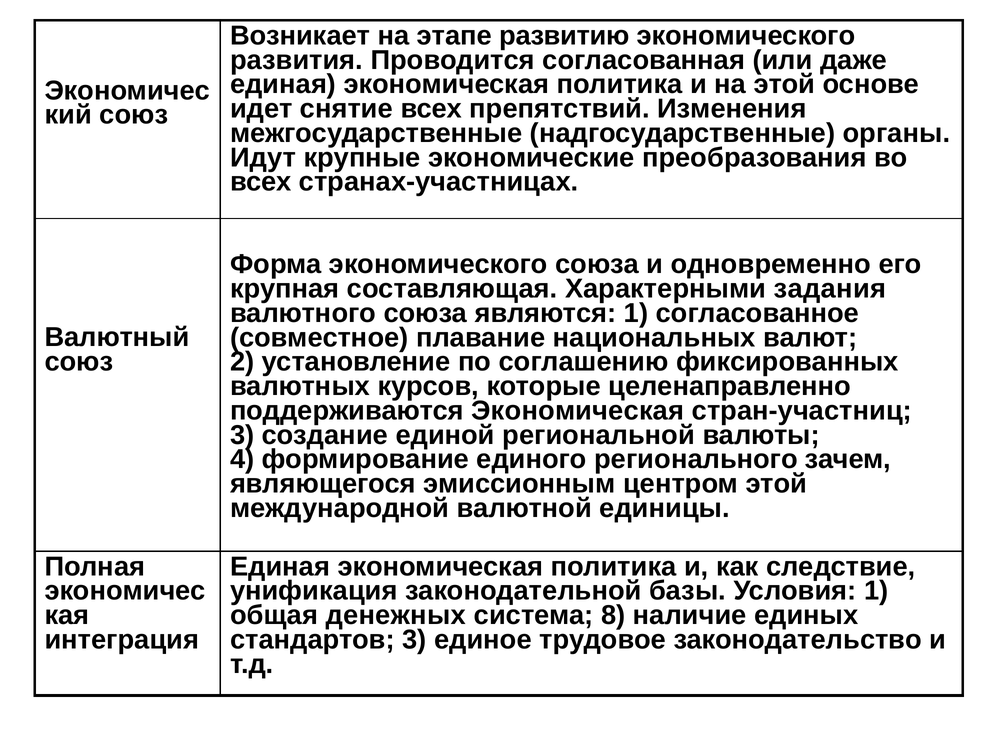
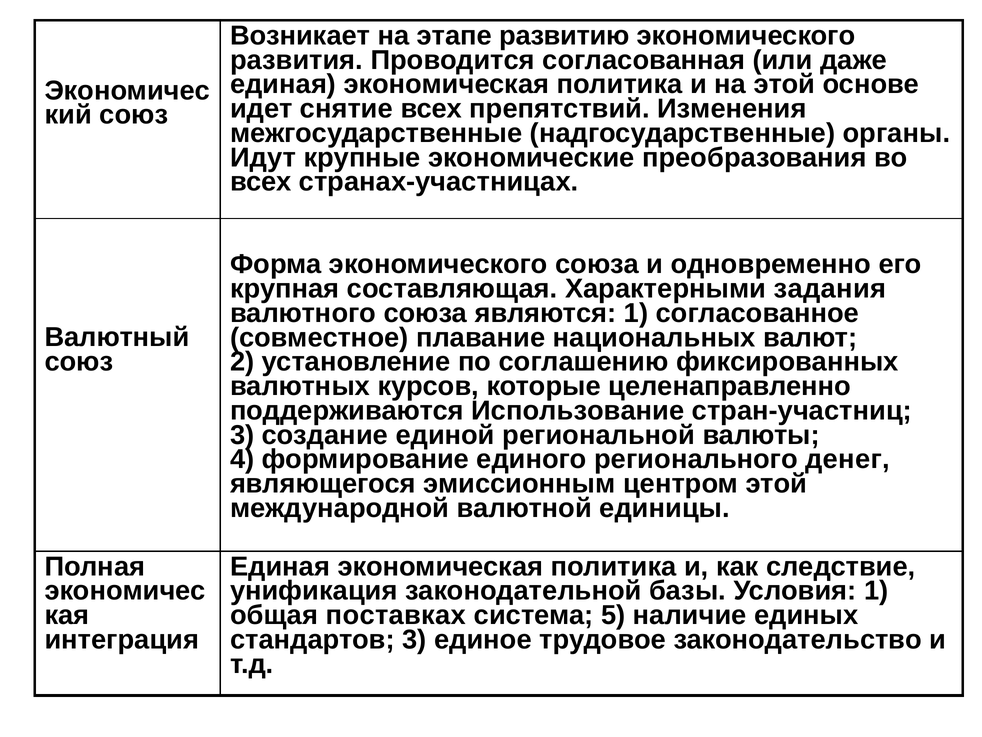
поддерживаются Экономическая: Экономическая -> Использование (578, 410)
зачем: зачем -> денег (848, 459)
денежных: денежных -> поставках (396, 615)
8: 8 -> 5 (613, 615)
